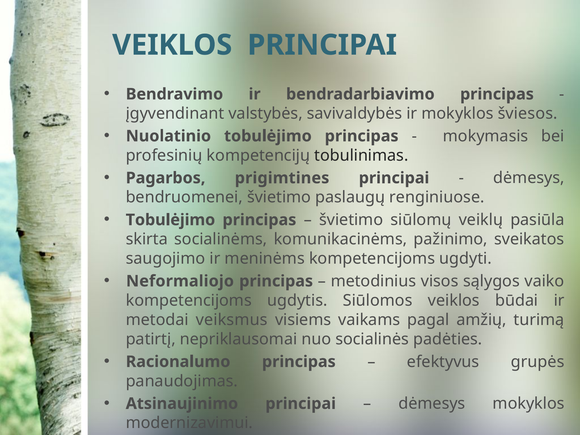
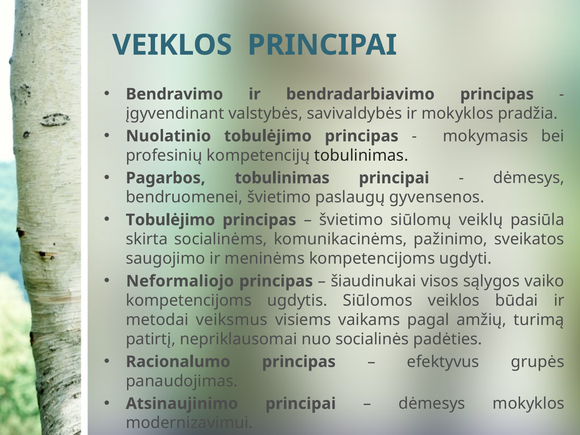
šviesos: šviesos -> pradžia (528, 114)
Pagarbos prigimtines: prigimtines -> tobulinimas (282, 178)
renginiuose: renginiuose -> gyvensenos (437, 197)
metodinius: metodinius -> šiaudinukai (373, 281)
